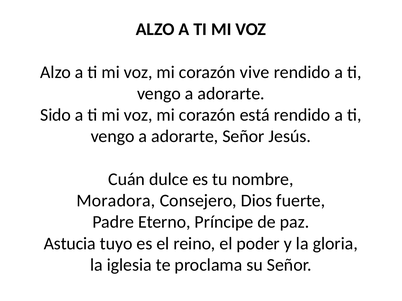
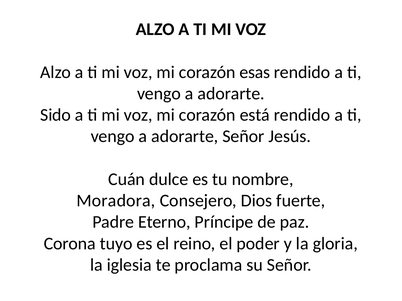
vive: vive -> esas (255, 72)
Astucia: Astucia -> Corona (70, 244)
